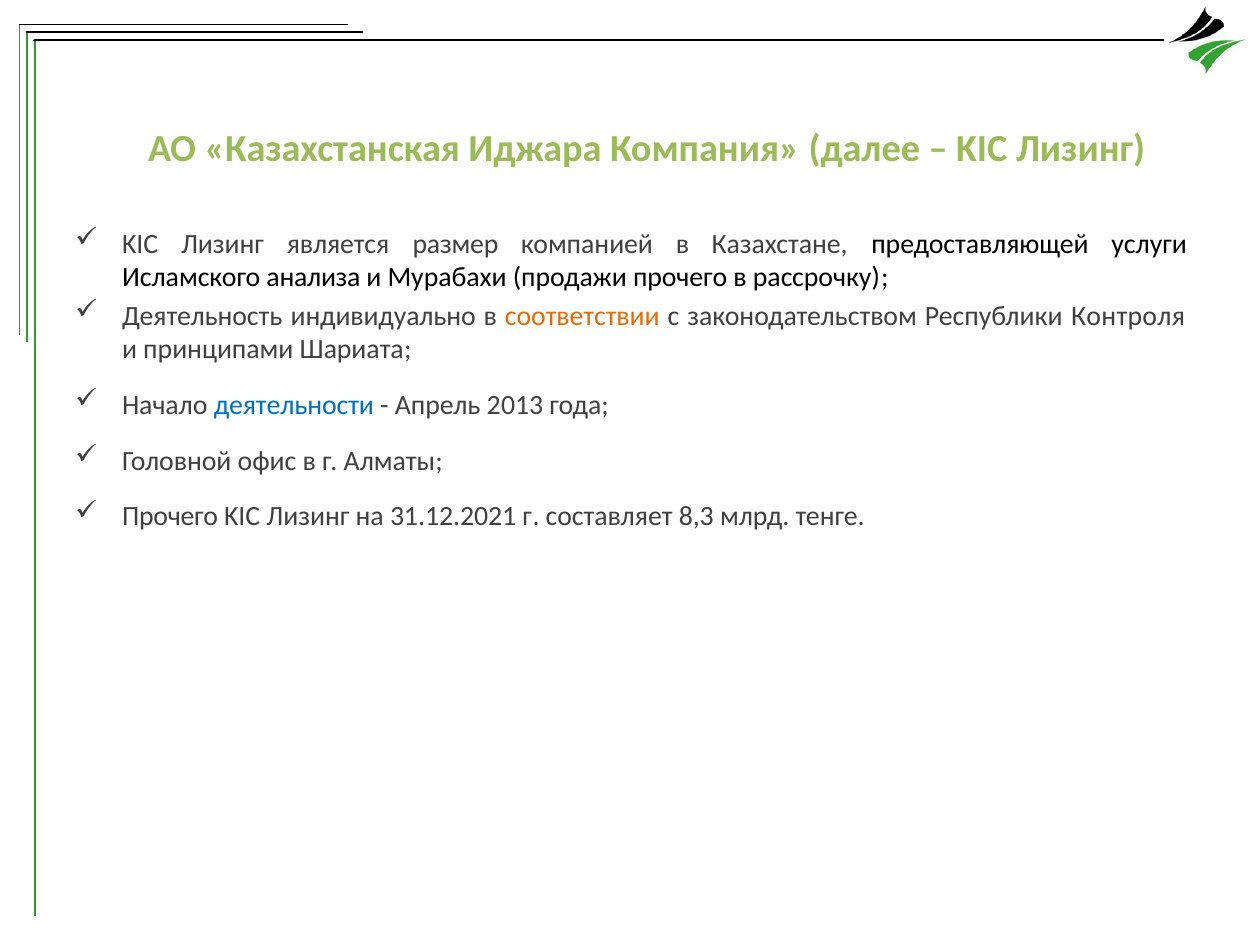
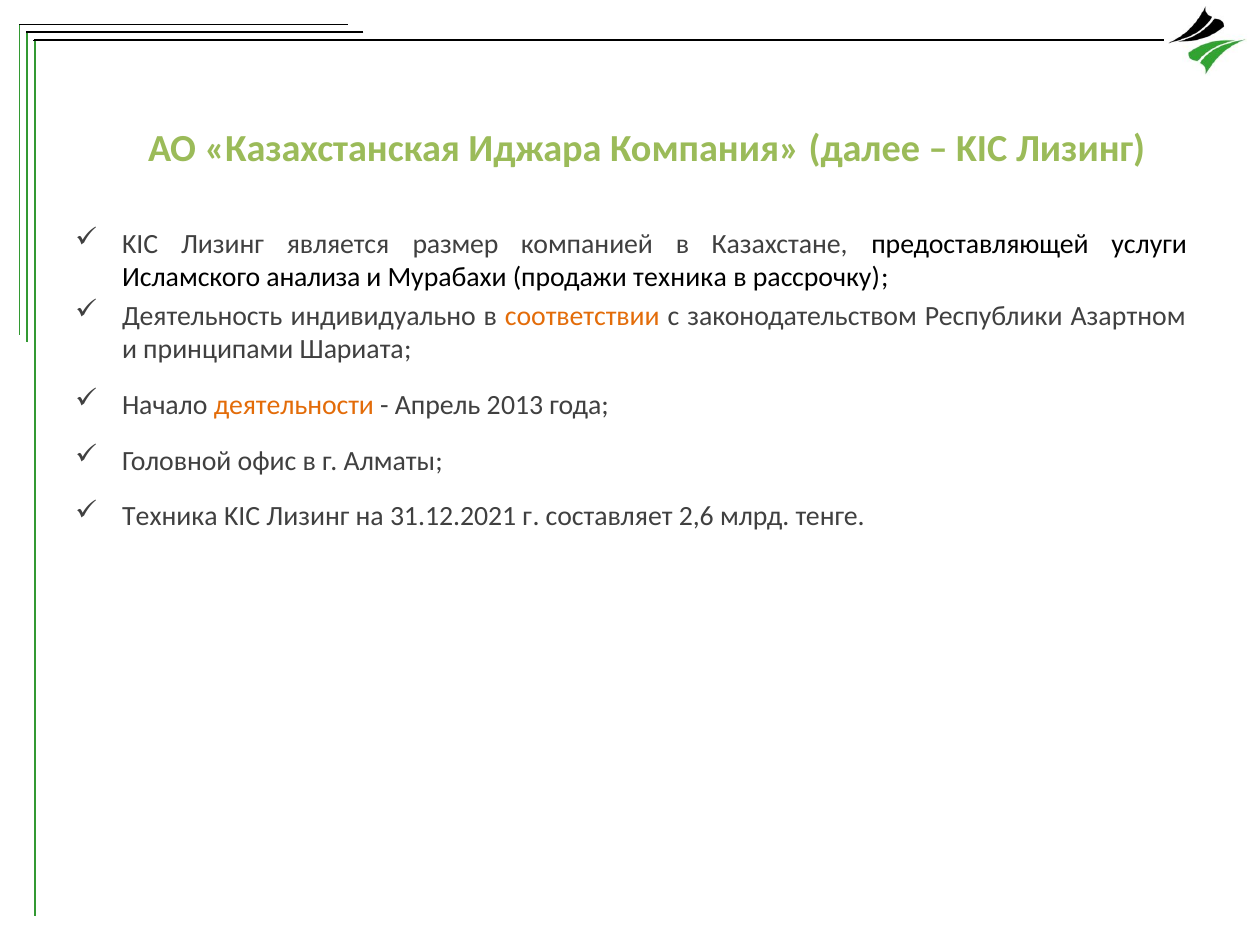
продажи прочего: прочего -> техника (680, 277)
Контроля: Контроля -> Азартном (1128, 316)
деятельности colour: blue -> orange (294, 405)
Прочего: Прочего -> Техника (170, 516)
8,3: 8,3 -> 2,6 (696, 516)
